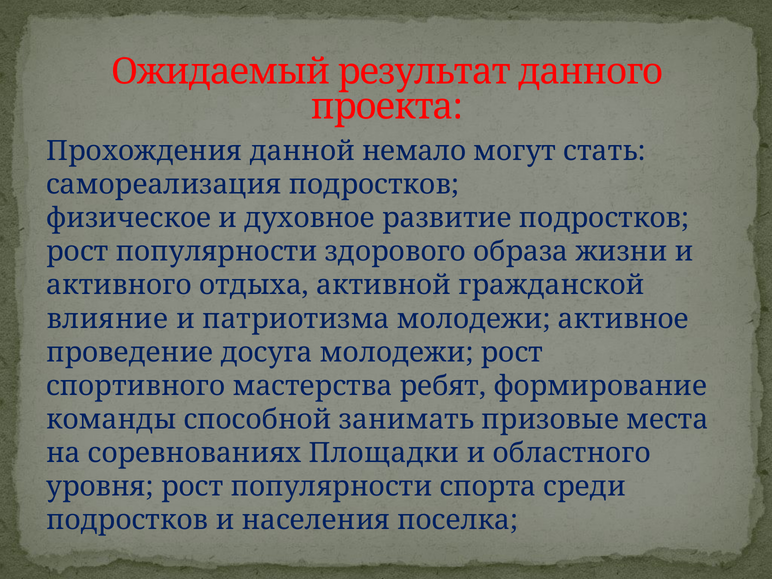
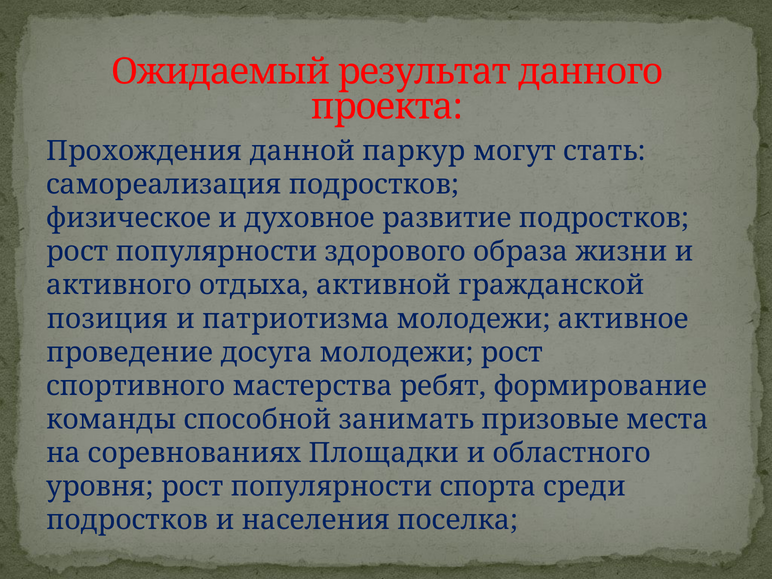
немало: немало -> паркур (414, 151)
влияние: влияние -> позиция (107, 319)
